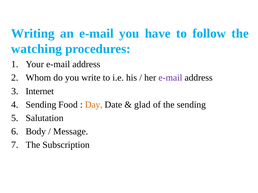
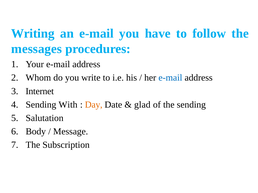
watching: watching -> messages (37, 49)
e-mail colour: purple -> blue (170, 78)
Food: Food -> With (68, 105)
